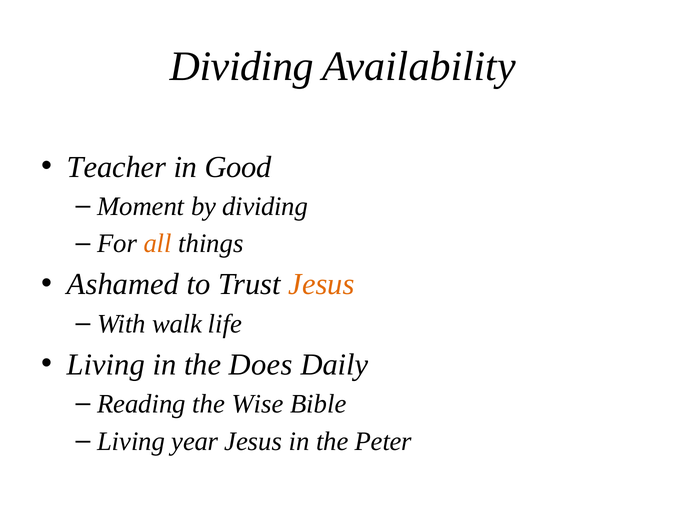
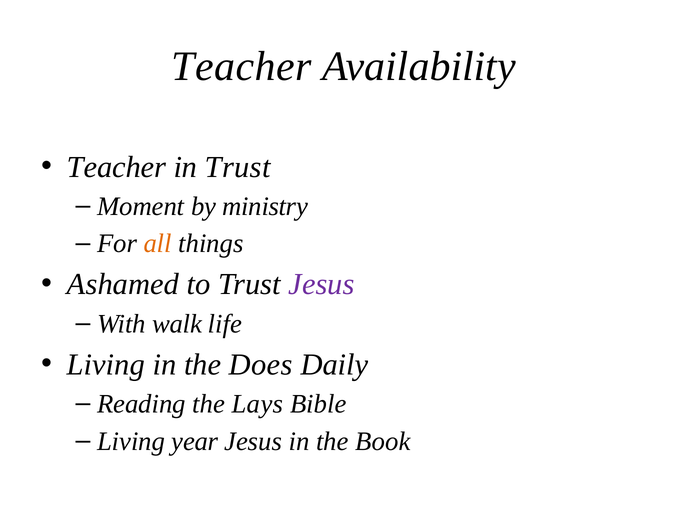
Dividing: Dividing -> Teacher (241, 67)
in Good: Good -> Trust (238, 167)
by dividing: dividing -> ministry (265, 206)
Jesus colour: orange -> purple (322, 285)
Wise: Wise -> Lays (257, 404)
Peter: Peter -> Book (383, 441)
